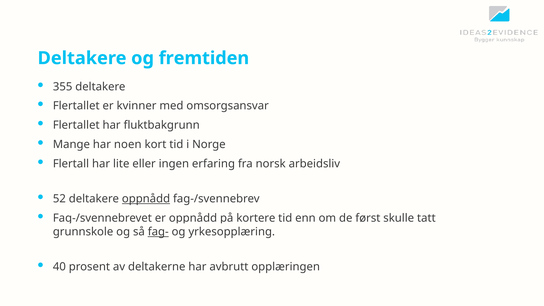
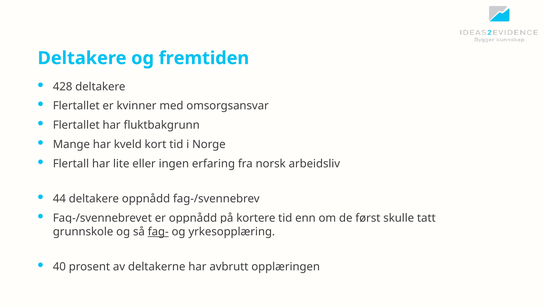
355: 355 -> 428 (63, 87)
noen: noen -> kveld (128, 144)
52: 52 -> 44 (59, 199)
oppnådd underline: present -> none (146, 199)
